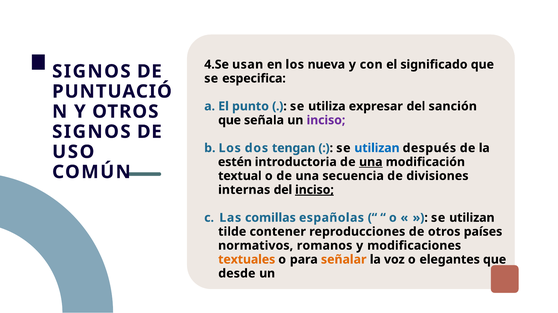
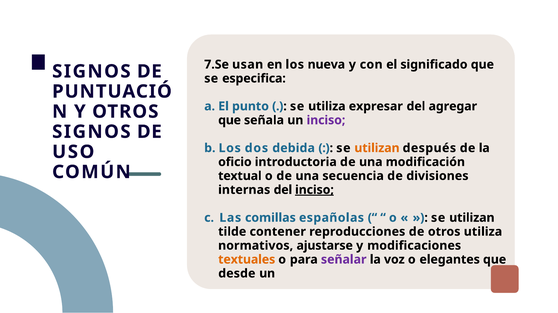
4.Se: 4.Se -> 7.Se (217, 65)
sanción: sanción -> agregar (453, 106)
tengan: tengan -> debida (294, 148)
utilizan colour: blue -> orange (377, 148)
estén: estén -> oficio (235, 162)
una underline: present -> none (371, 162)
otros países: países -> utiliza (483, 232)
romanos: romanos -> ajustarse (325, 246)
señalar colour: orange -> purple (344, 260)
